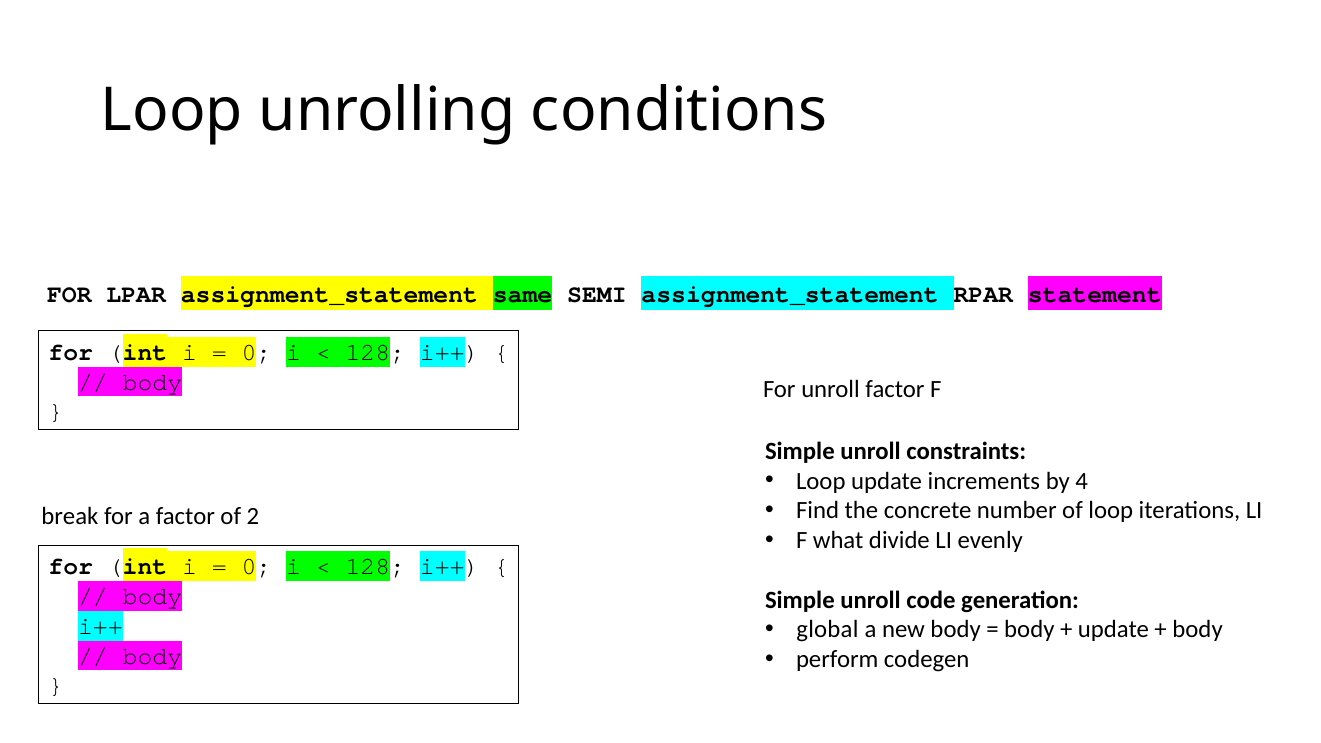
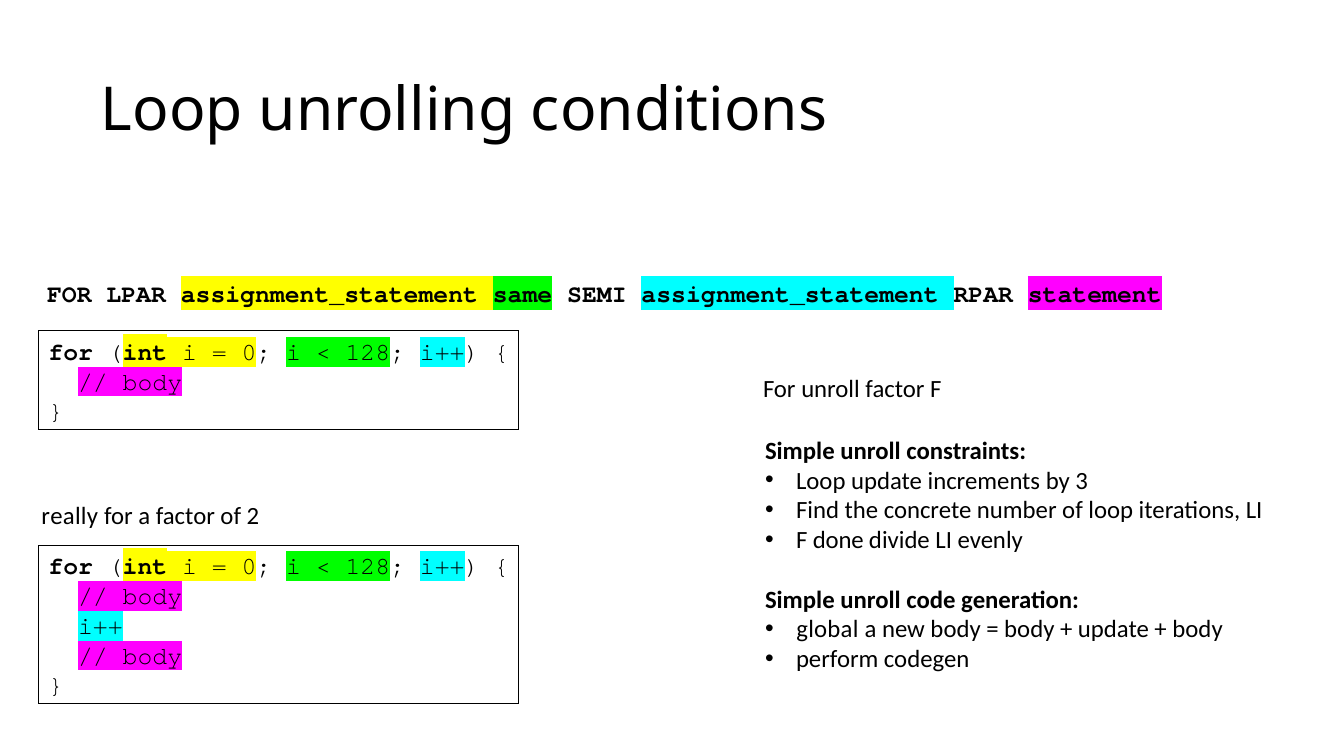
4: 4 -> 3 (1082, 481)
break: break -> really (70, 516)
what: what -> done (838, 541)
